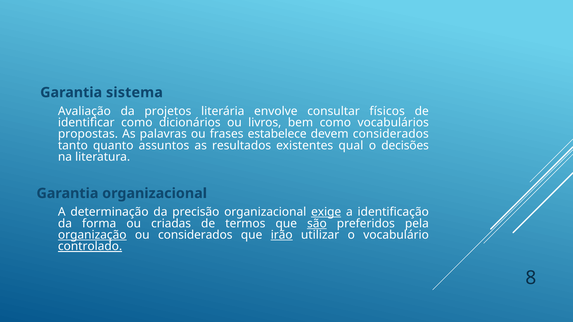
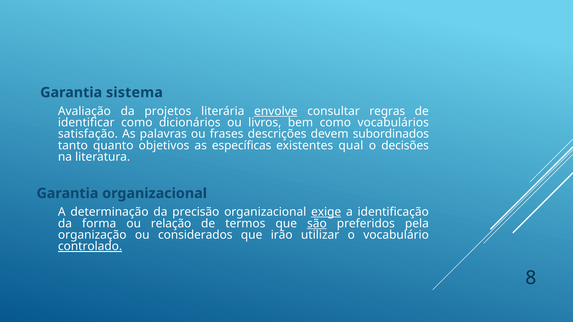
envolve underline: none -> present (276, 111)
físicos: físicos -> regras (387, 111)
propostas: propostas -> satisfação (88, 134)
estabelece: estabelece -> descrições (277, 134)
devem considerados: considerados -> subordinados (391, 134)
assuntos: assuntos -> objetivos (164, 146)
resultados: resultados -> específicas (242, 146)
criadas: criadas -> relação (171, 224)
organização underline: present -> none (92, 235)
irão underline: present -> none (282, 235)
